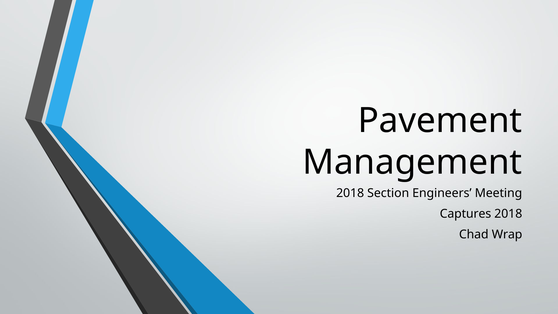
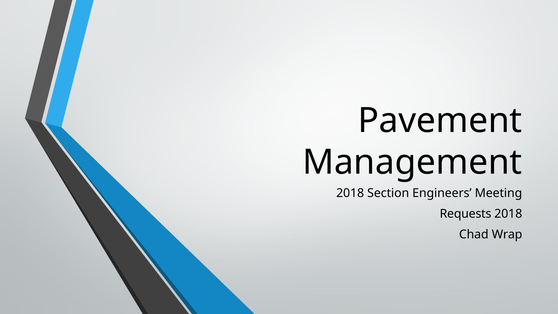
Captures: Captures -> Requests (466, 214)
